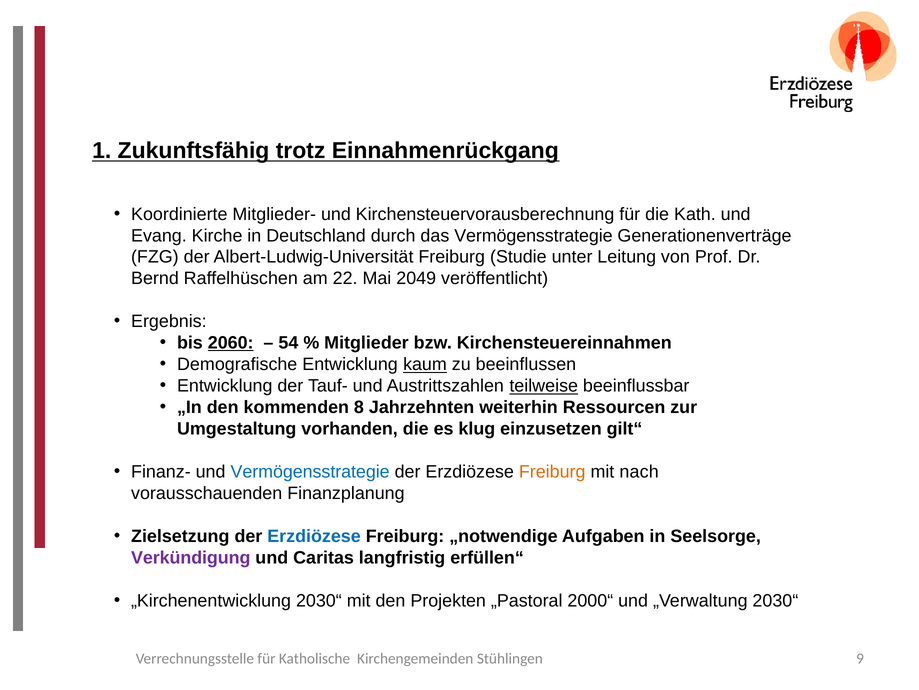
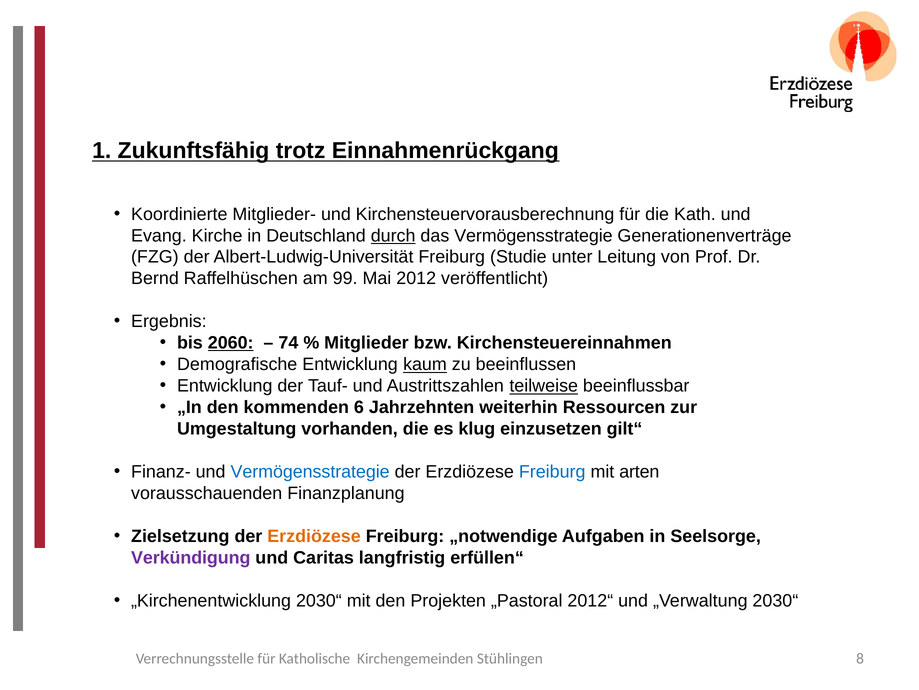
durch underline: none -> present (393, 235)
22: 22 -> 99 (345, 278)
2049: 2049 -> 2012 (416, 278)
54: 54 -> 74 (288, 343)
8: 8 -> 6 (359, 407)
Freiburg colour: orange -> blue (552, 471)
nach: nach -> arten (639, 471)
Erzdiözese colour: blue -> orange (314, 536)
2000“: 2000“ -> 2012“ (590, 600)
9: 9 -> 8 (860, 658)
